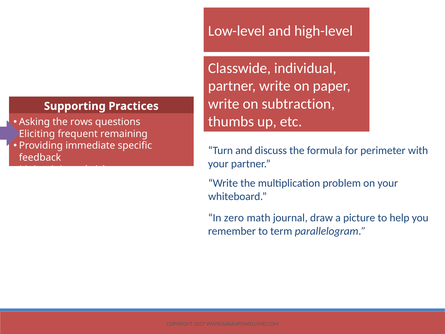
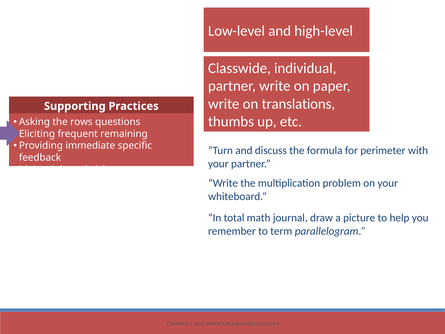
subtraction: subtraction -> translations (298, 104)
zero: zero -> total (234, 218)
